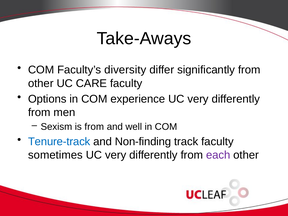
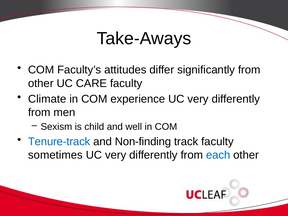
diversity: diversity -> attitudes (125, 70)
Options: Options -> Climate (47, 99)
is from: from -> child (94, 127)
each colour: purple -> blue (218, 155)
